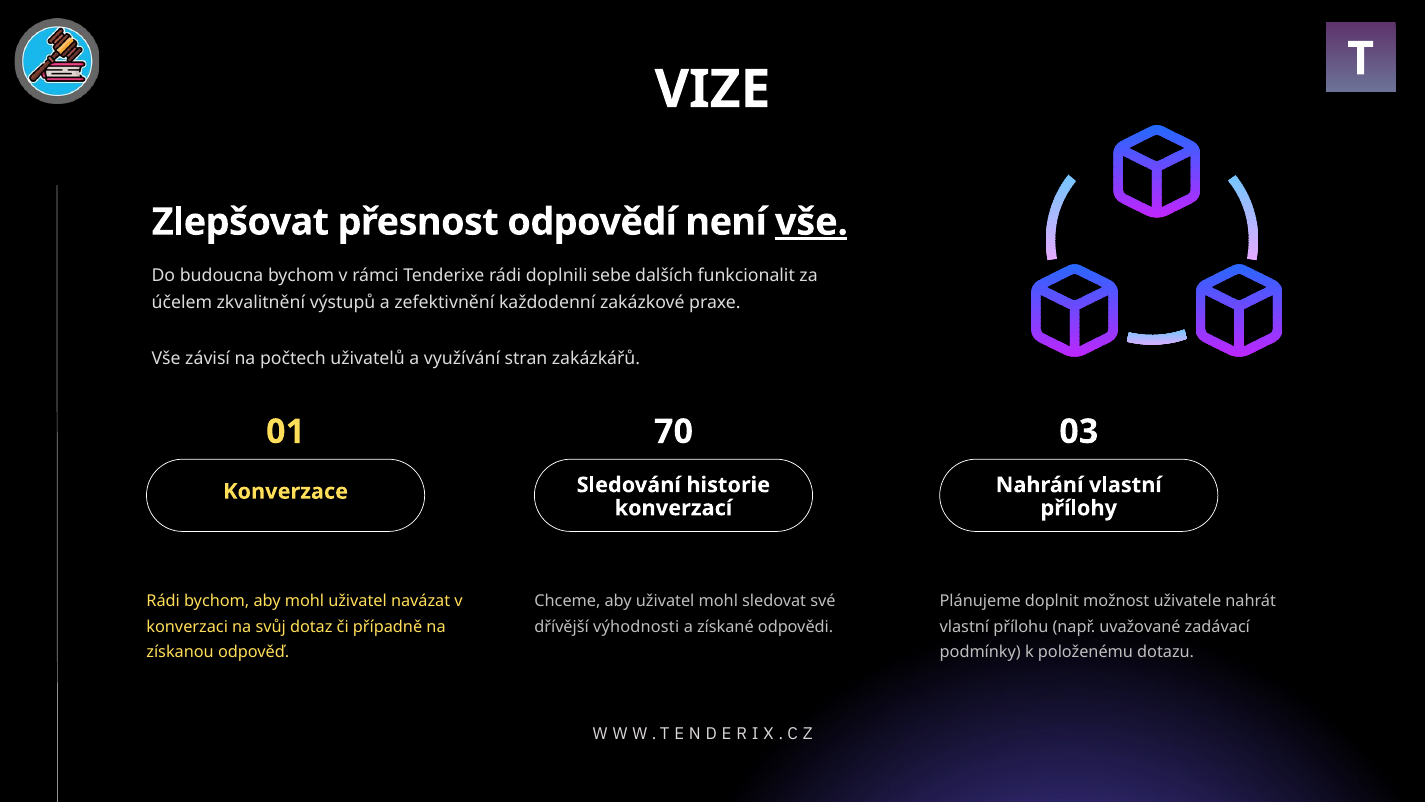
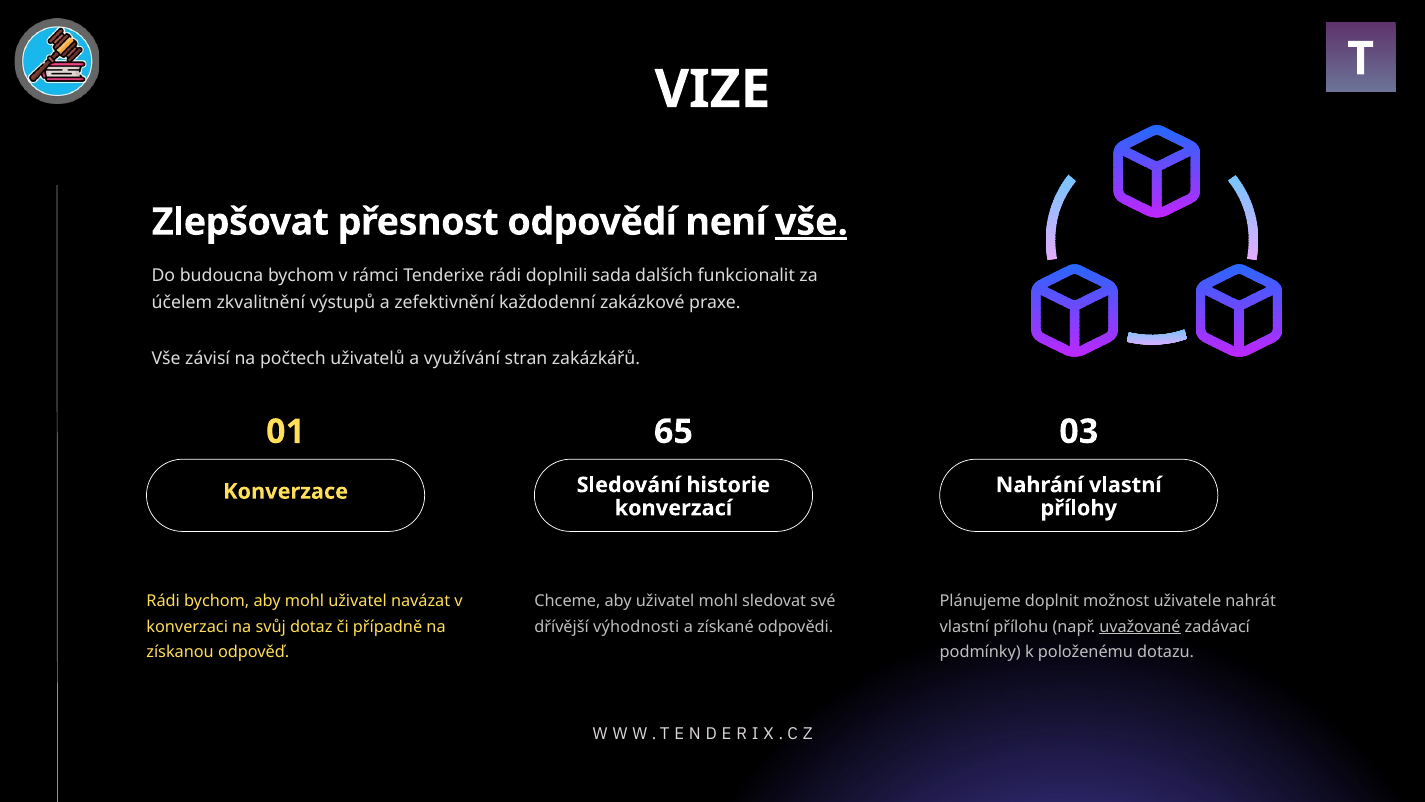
sebe: sebe -> sada (611, 275)
70: 70 -> 65 (673, 431)
uvažované underline: none -> present (1140, 626)
